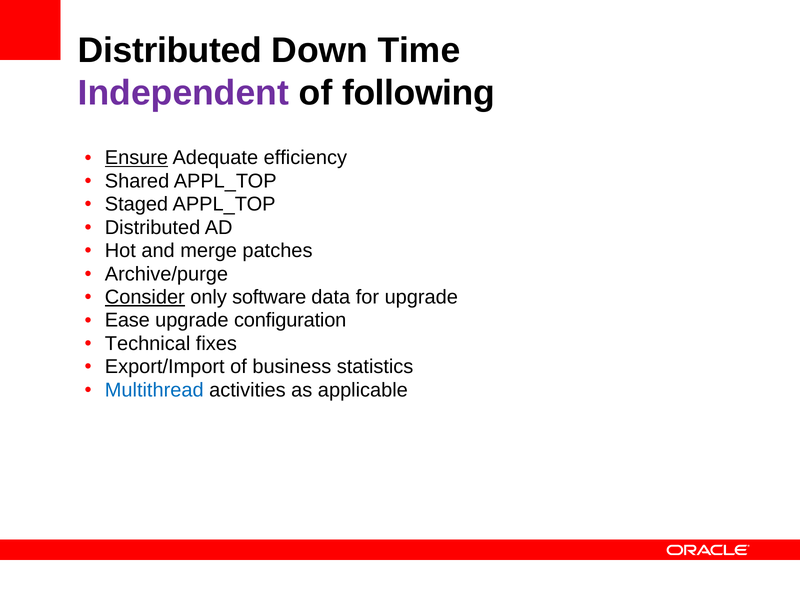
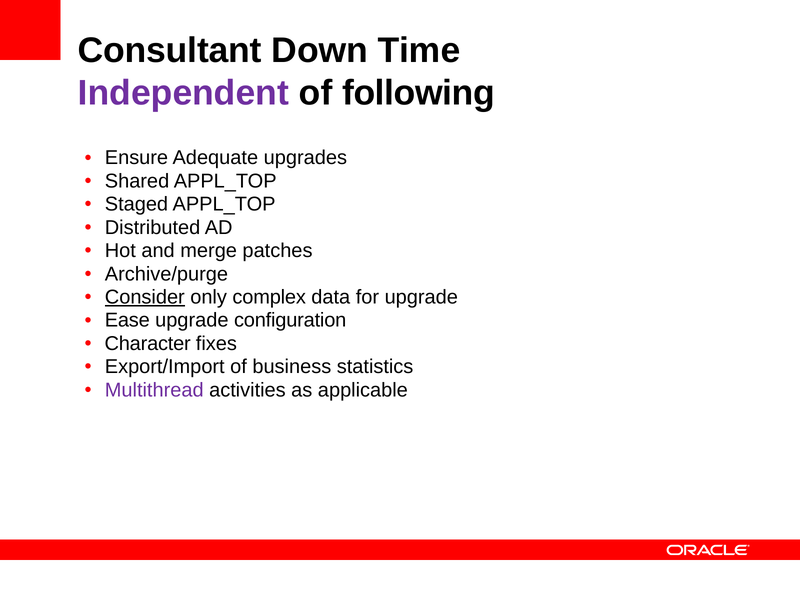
Distributed: Distributed -> Consultant (170, 51)
Ensure underline: present -> none (136, 158)
efficiency: efficiency -> upgrades (305, 158)
software: software -> complex (269, 297)
Technical: Technical -> Character (148, 344)
Multithread colour: blue -> purple (154, 390)
